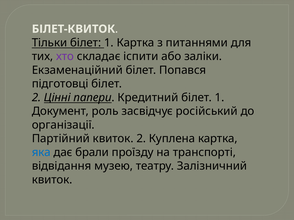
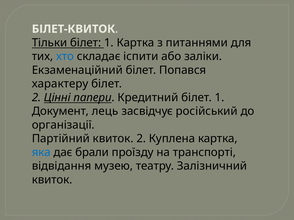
хто colour: purple -> blue (65, 57)
підготовці: підготовці -> характеру (60, 84)
роль: роль -> лець (105, 111)
